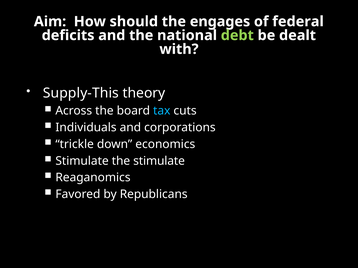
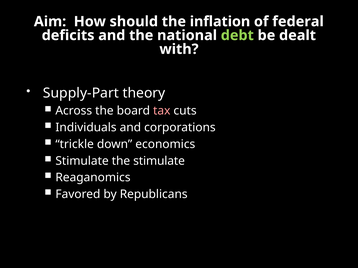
engages: engages -> inflation (220, 22)
Supply-This: Supply-This -> Supply-Part (81, 93)
tax colour: light blue -> pink (162, 111)
